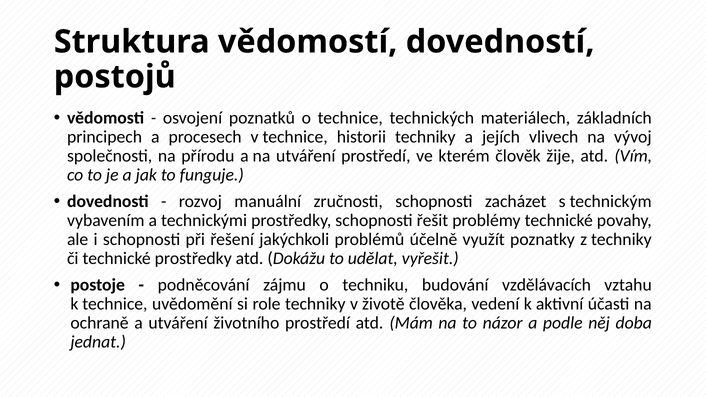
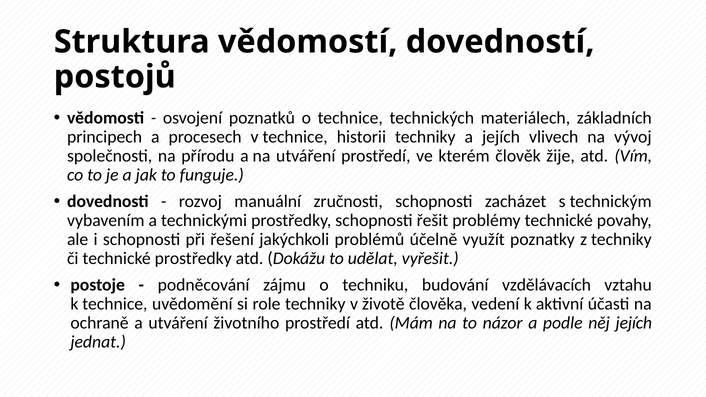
něj doba: doba -> jejích (634, 323)
